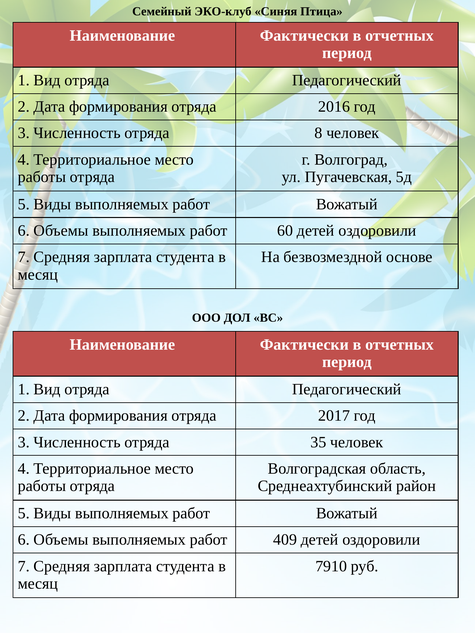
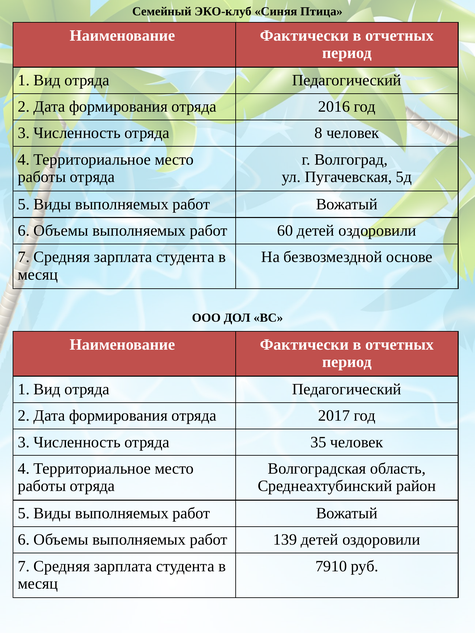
409: 409 -> 139 (285, 540)
